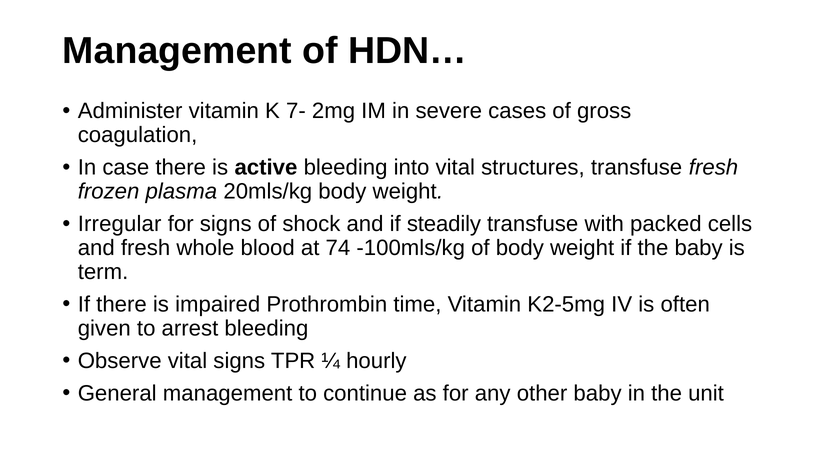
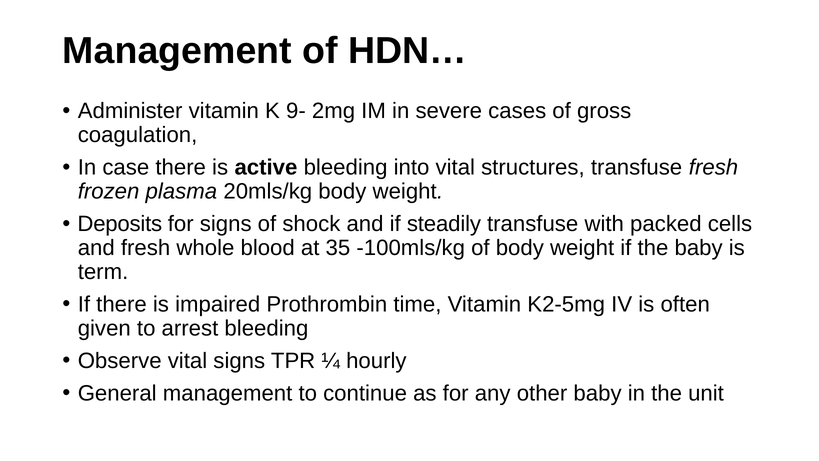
7-: 7- -> 9- (296, 111)
Irregular: Irregular -> Deposits (120, 224)
74: 74 -> 35 (338, 248)
